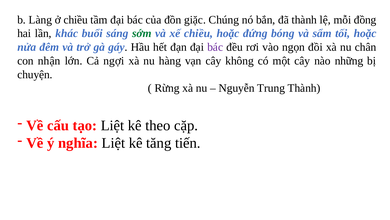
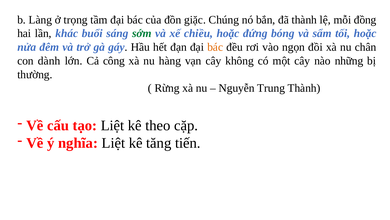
chiều: chiều -> trọng (76, 20)
bác colour: purple -> orange (215, 47)
nhận: nhận -> dành (49, 61)
ngợi: ngợi -> công (114, 61)
chuyện: chuyện -> thường (35, 74)
